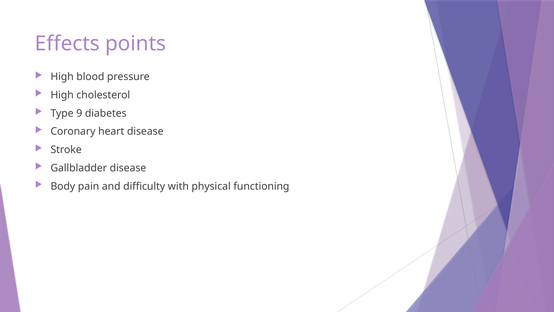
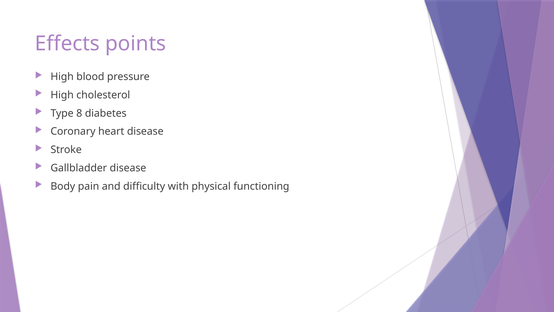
9: 9 -> 8 (79, 113)
